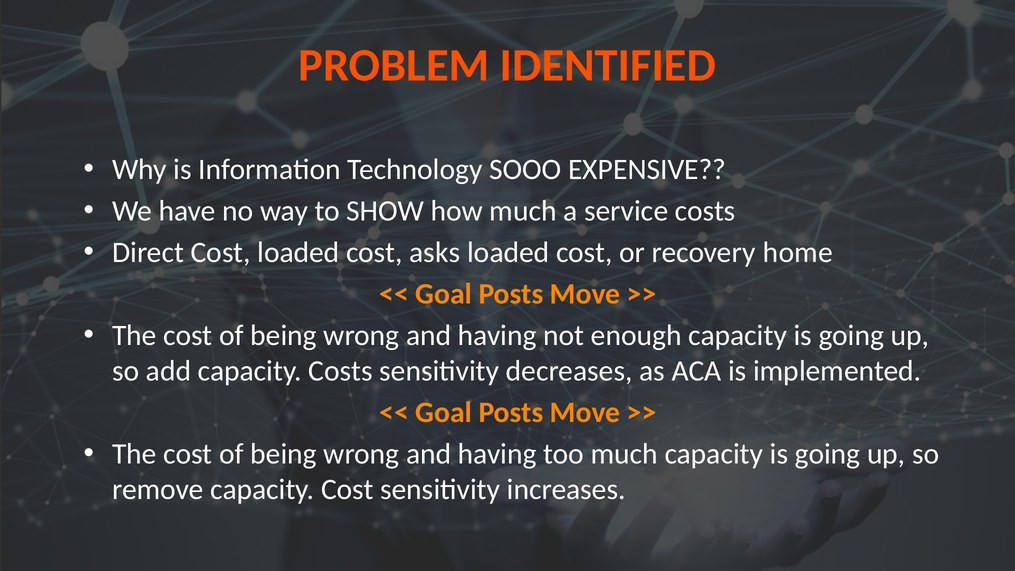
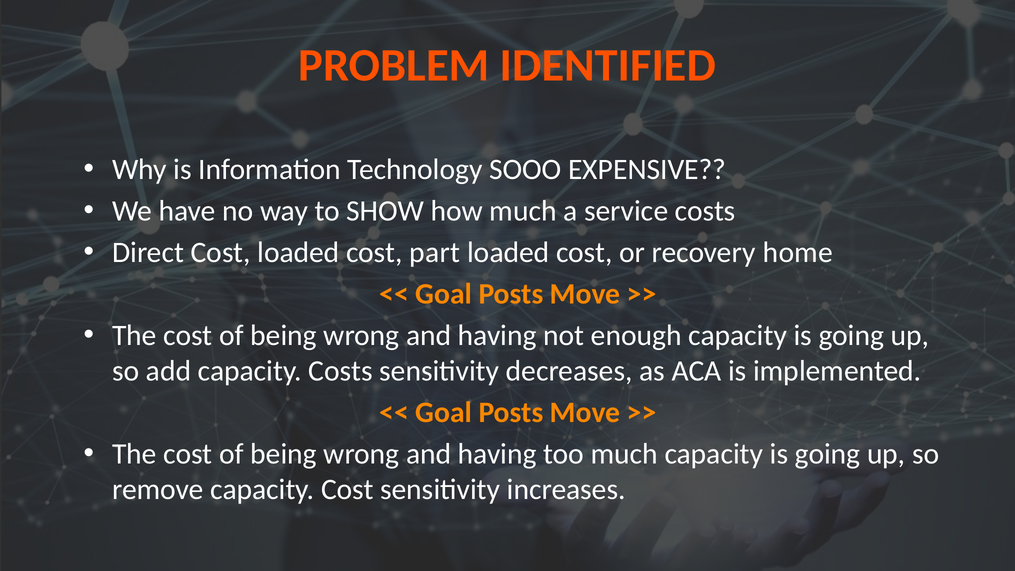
asks: asks -> part (435, 253)
